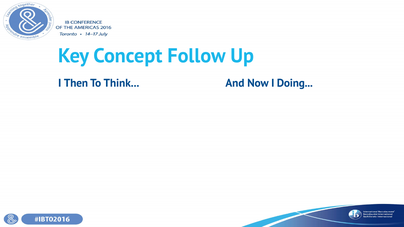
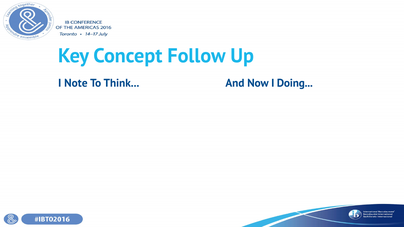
Then: Then -> Note (76, 83)
